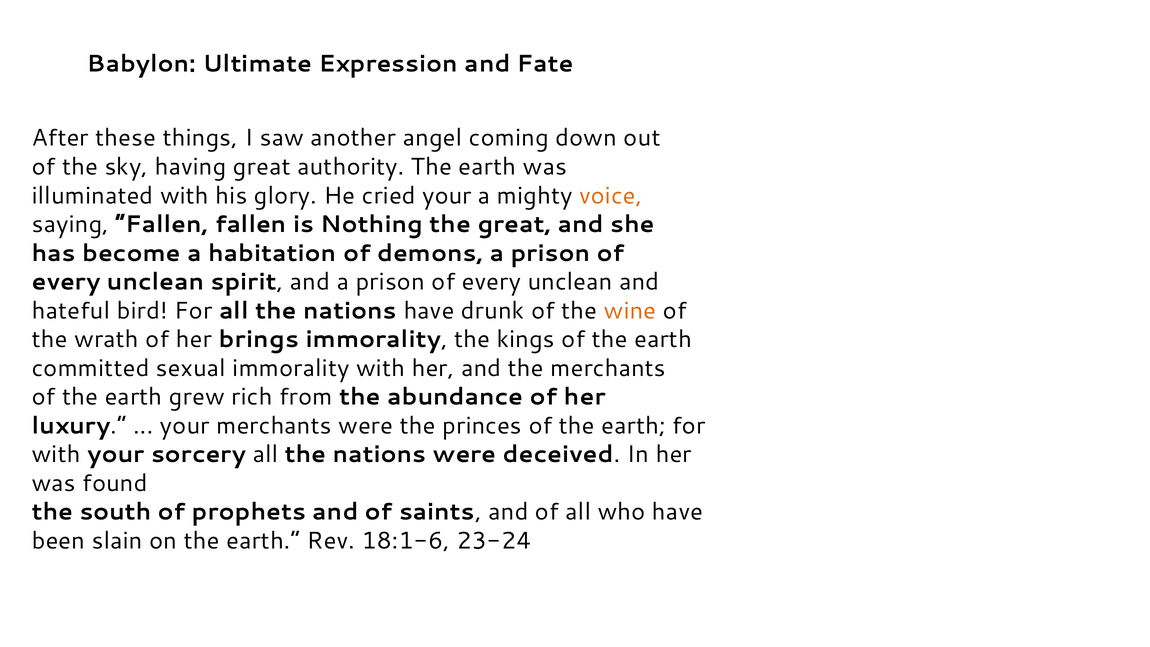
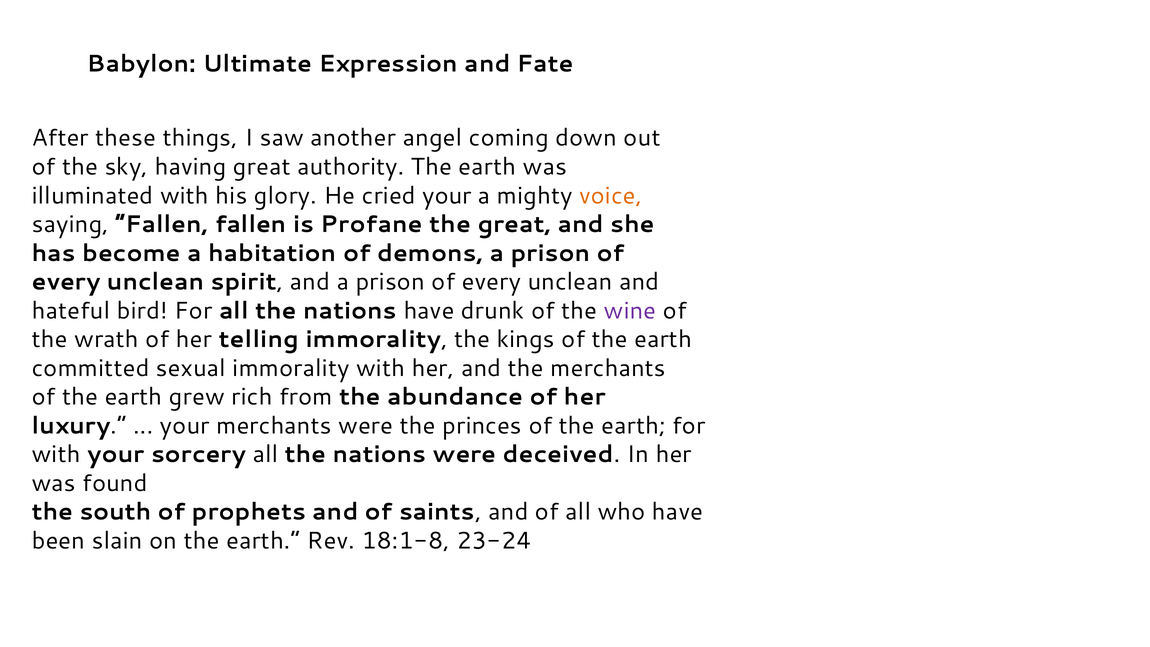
Nothing: Nothing -> Profane (372, 224)
wine colour: orange -> purple (630, 311)
brings: brings -> telling (259, 339)
18:1-6: 18:1-6 -> 18:1-8 (406, 541)
